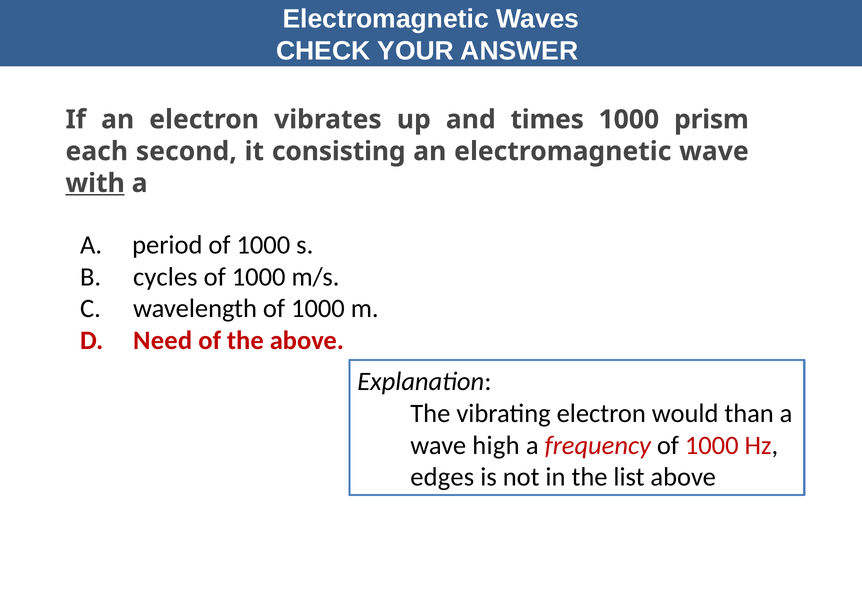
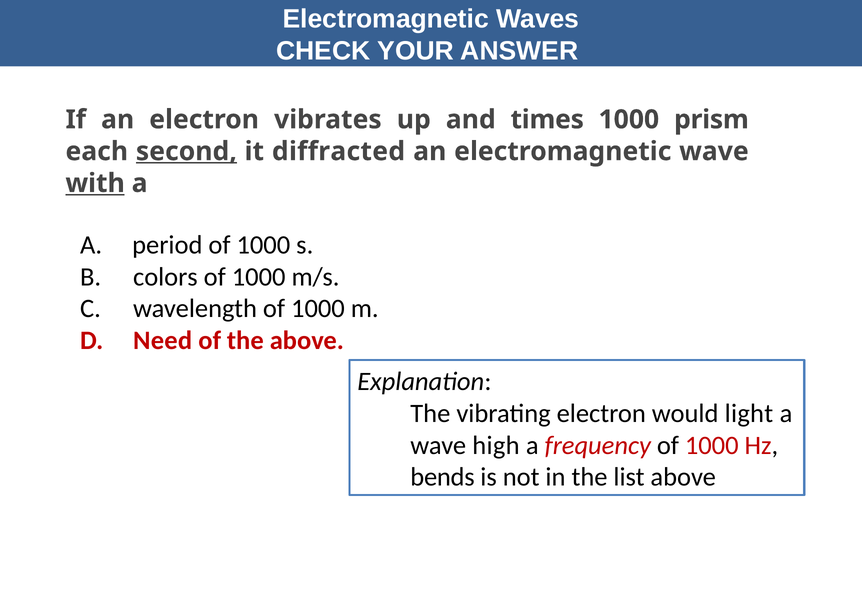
second underline: none -> present (186, 151)
consisting: consisting -> diffracted (339, 151)
cycles: cycles -> colors (165, 277)
than: than -> light (749, 413)
edges: edges -> bends (443, 477)
